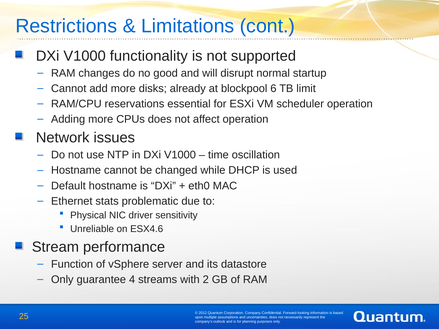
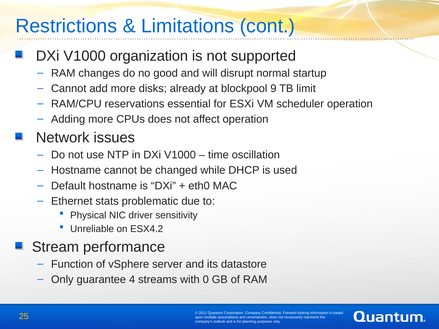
functionality: functionality -> organization (149, 56)
6: 6 -> 9 (273, 89)
ESX4.6: ESX4.6 -> ESX4.2 (147, 229)
2: 2 -> 0 (206, 280)
